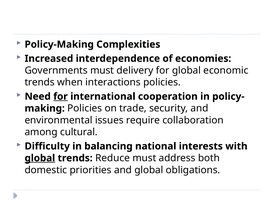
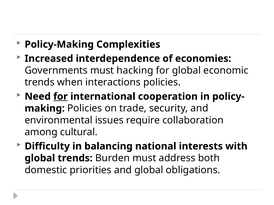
delivery: delivery -> hacking (135, 71)
global underline: present -> none (40, 158)
Reduce: Reduce -> Burden (113, 158)
